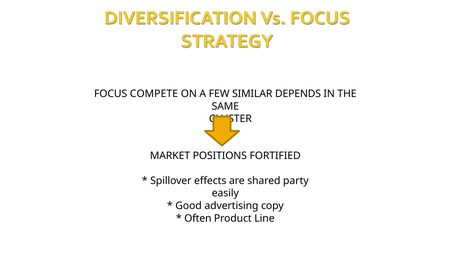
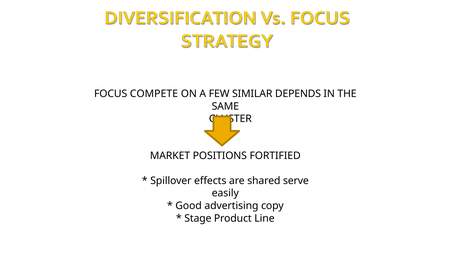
party: party -> serve (296, 181)
Often: Often -> Stage (198, 219)
